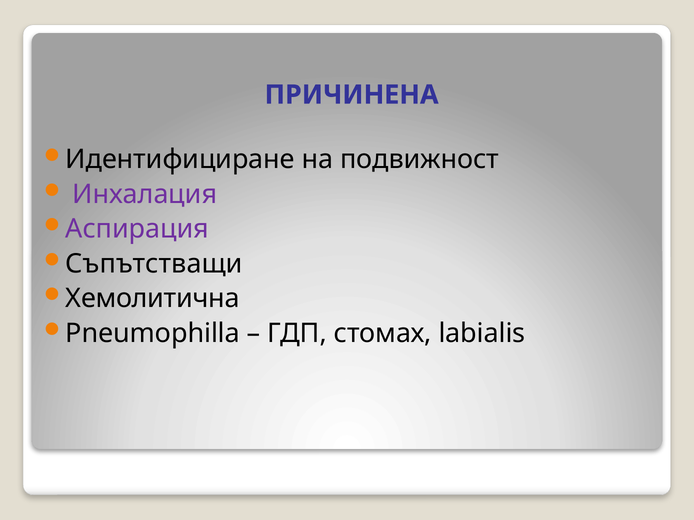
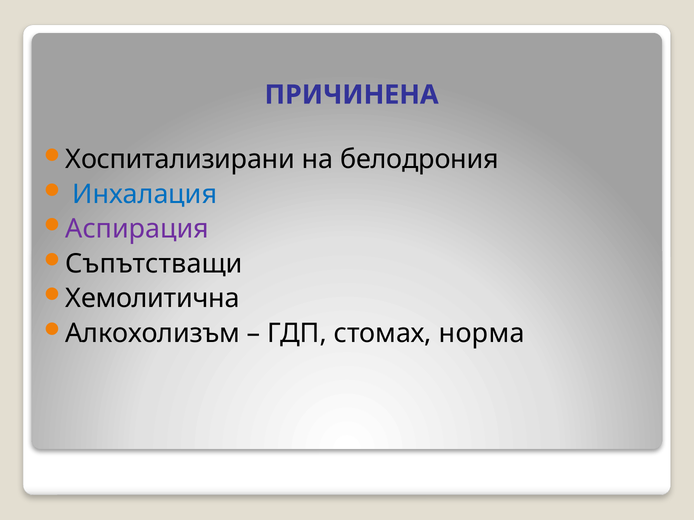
Идентифициране: Идентифициране -> Хоспитализирани (180, 160)
подвижност: подвижност -> белодрония (420, 160)
Инхалация colour: purple -> blue (145, 194)
Pneumophilla: Pneumophilla -> Алкохолизъм (153, 334)
labialis: labialis -> норма (482, 334)
